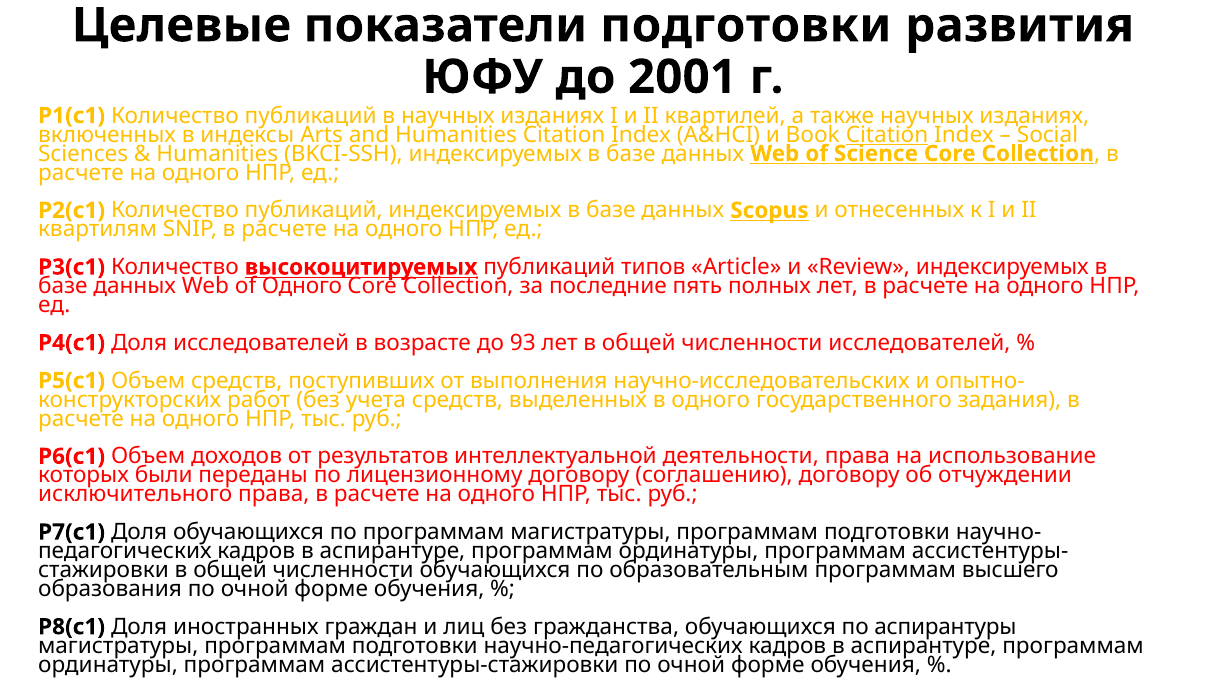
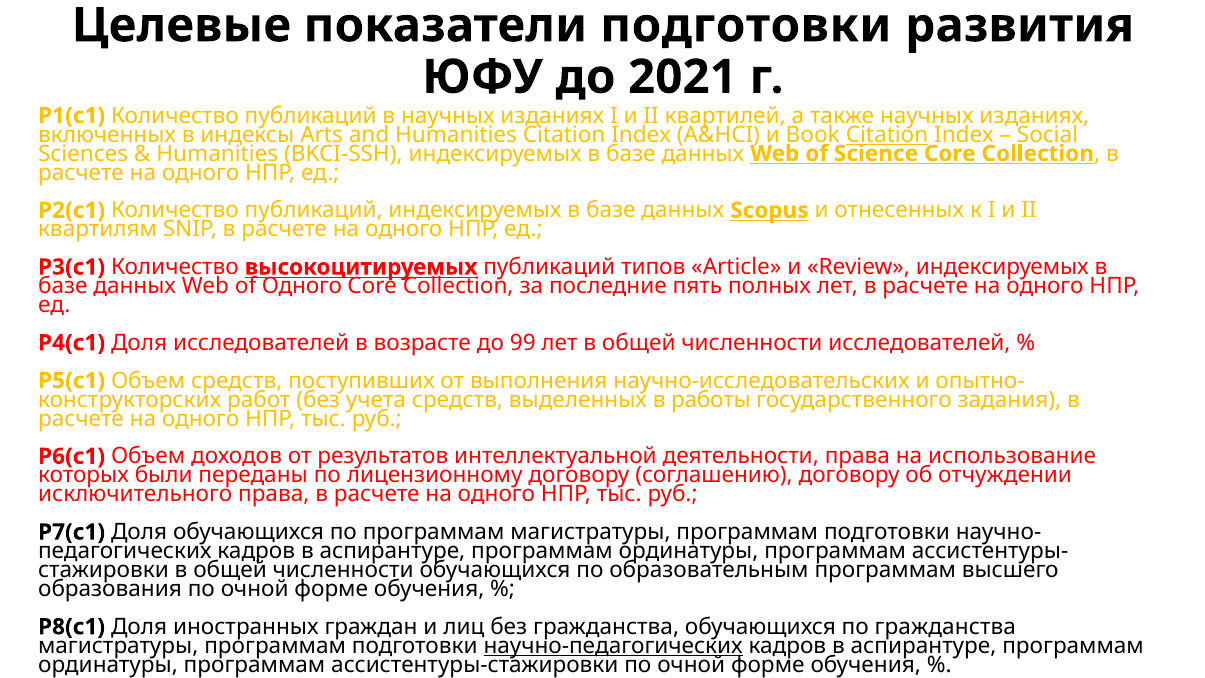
2001: 2001 -> 2021 (682, 77)
93: 93 -> 99 (523, 343)
в одного: одного -> работы (711, 400)
по аспирантуры: аспирантуры -> гражданства (945, 627)
научно-педагогических underline: none -> present (613, 646)
